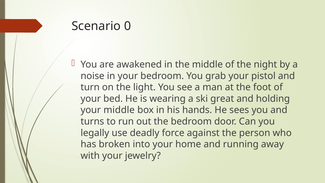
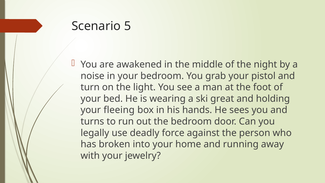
0: 0 -> 5 (127, 26)
your middle: middle -> fleeing (119, 110)
